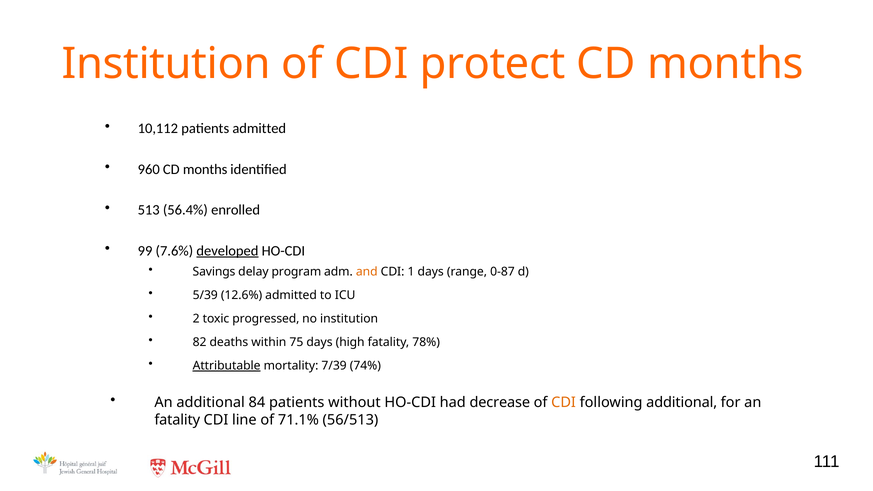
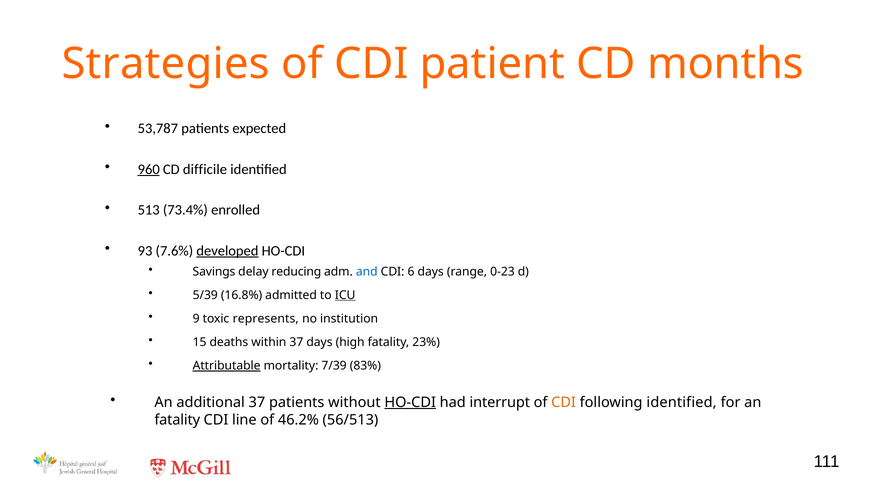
Institution: Institution -> Strategies (166, 64)
protect: protect -> patient (492, 64)
10,112: 10,112 -> 53,787 (158, 129)
patients admitted: admitted -> expected (259, 129)
960 underline: none -> present (149, 169)
months: months -> difficile (205, 169)
56.4%: 56.4% -> 73.4% (185, 210)
99: 99 -> 93 (145, 251)
program: program -> reducing (296, 272)
and colour: orange -> blue (367, 272)
1: 1 -> 6 (411, 272)
0-87: 0-87 -> 0-23 (502, 272)
12.6%: 12.6% -> 16.8% (242, 295)
ICU underline: none -> present (345, 295)
2: 2 -> 9 (196, 319)
progressed: progressed -> represents (266, 319)
82: 82 -> 15 (200, 342)
within 75: 75 -> 37 (296, 342)
78%: 78% -> 23% (426, 342)
74%: 74% -> 83% (365, 366)
additional 84: 84 -> 37 (257, 402)
HO-CDI underline: none -> present (410, 402)
decrease: decrease -> interrupt (500, 402)
following additional: additional -> identified (682, 402)
71.1%: 71.1% -> 46.2% (298, 420)
